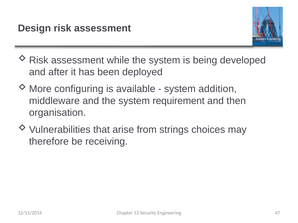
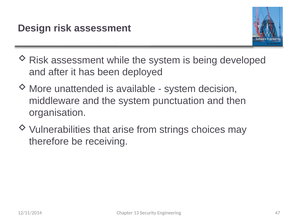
configuring: configuring -> unattended (79, 89)
addition: addition -> decision (218, 89)
requirement: requirement -> punctuation (179, 101)
